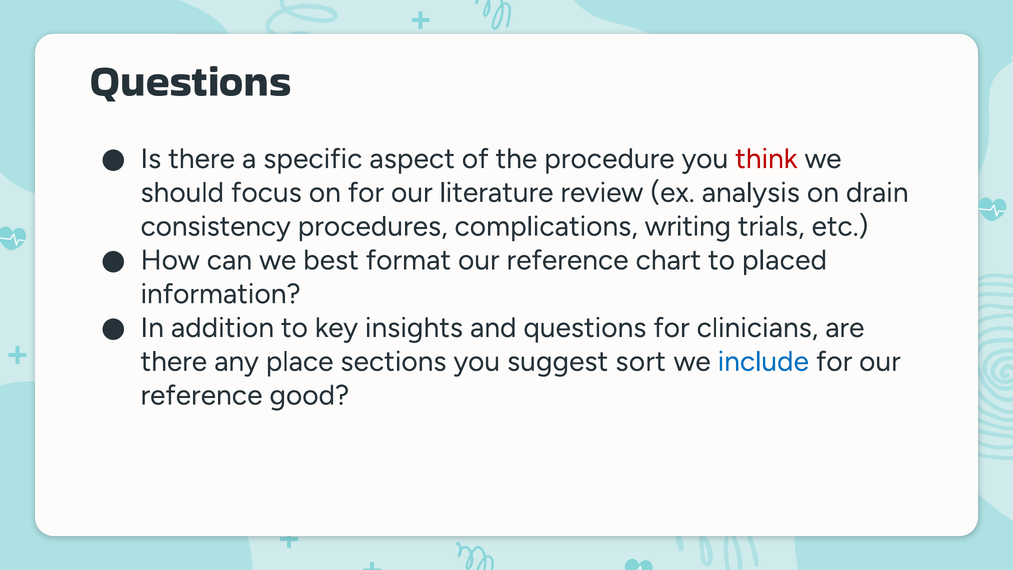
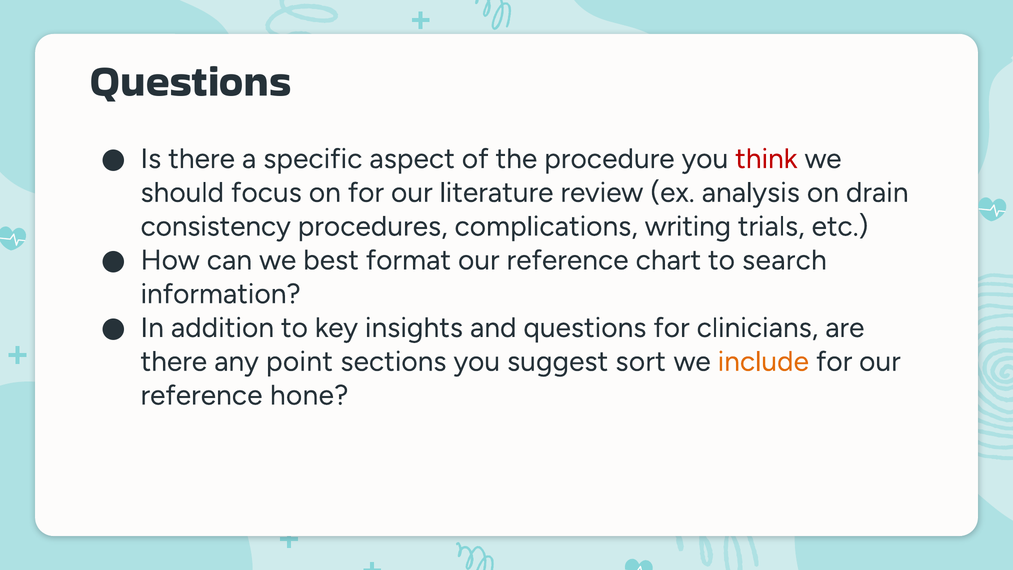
placed: placed -> search (784, 260)
place: place -> point (299, 361)
include colour: blue -> orange (763, 361)
good: good -> hone (309, 395)
